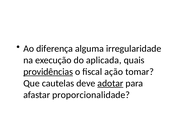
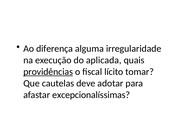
ação: ação -> lícito (114, 72)
adotar underline: present -> none (110, 83)
proporcionalidade: proporcionalidade -> excepcionalíssimas (91, 95)
